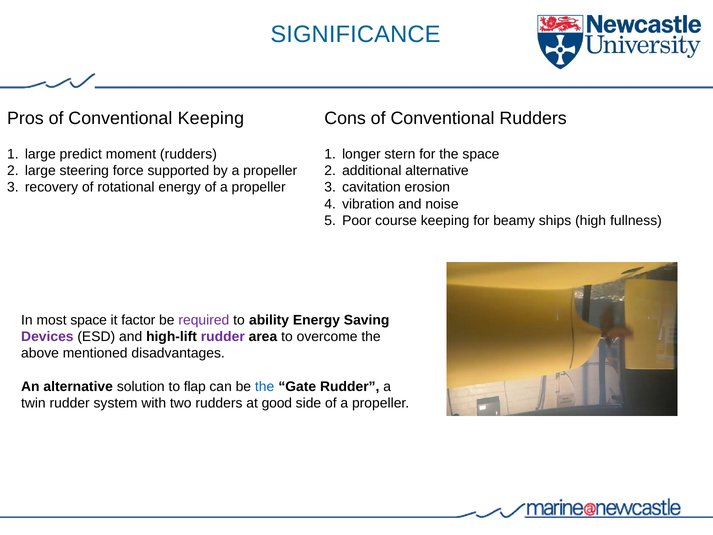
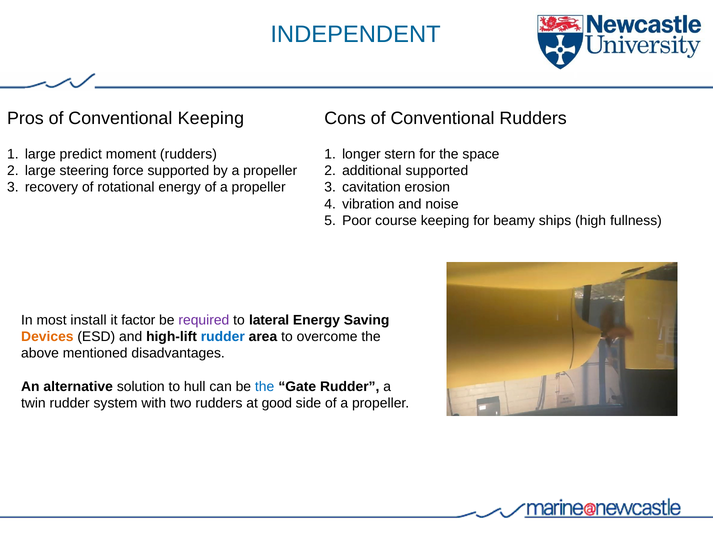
SIGNIFICANCE: SIGNIFICANCE -> INDEPENDENT (356, 34)
additional alternative: alternative -> supported (437, 171)
most space: space -> install (89, 320)
ability: ability -> lateral (269, 320)
Devices colour: purple -> orange (47, 336)
rudder colour: purple -> blue (223, 336)
flap: flap -> hull (195, 386)
